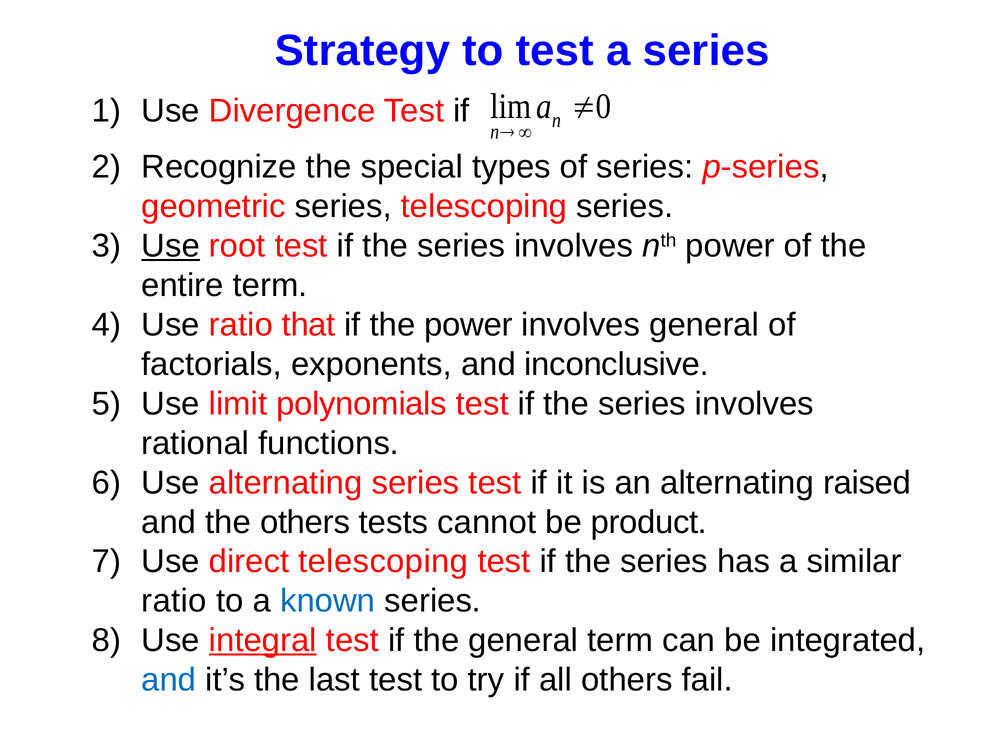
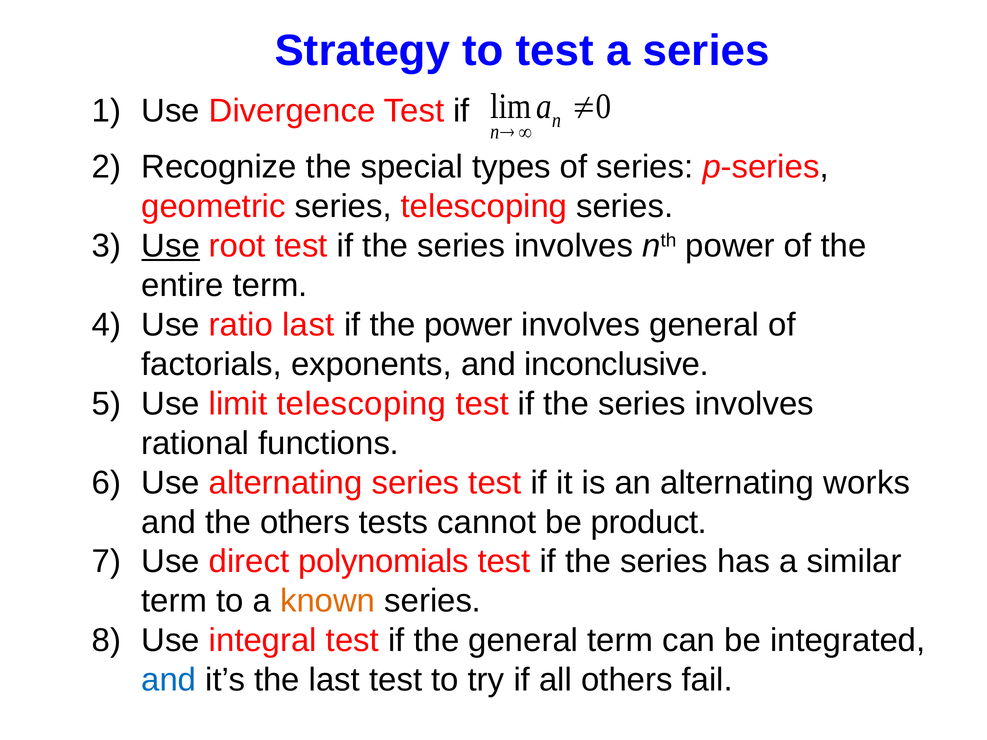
ratio that: that -> last (308, 325)
limit polynomials: polynomials -> telescoping (361, 404)
raised: raised -> works (867, 483)
direct telescoping: telescoping -> polynomials (384, 562)
ratio: ratio -> term (174, 601)
known colour: blue -> orange (328, 601)
integral underline: present -> none (263, 641)
